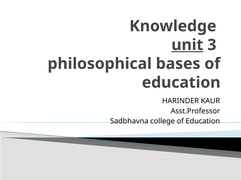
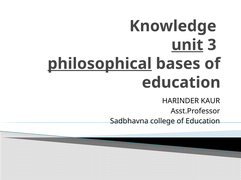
philosophical underline: none -> present (100, 64)
